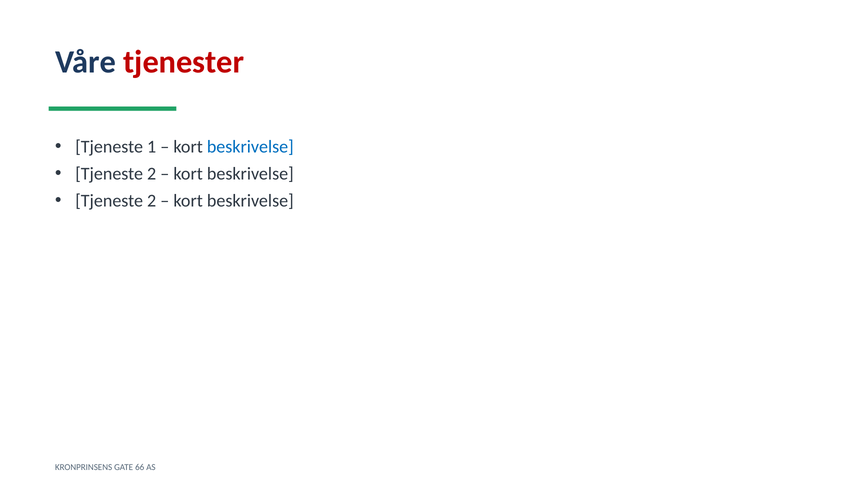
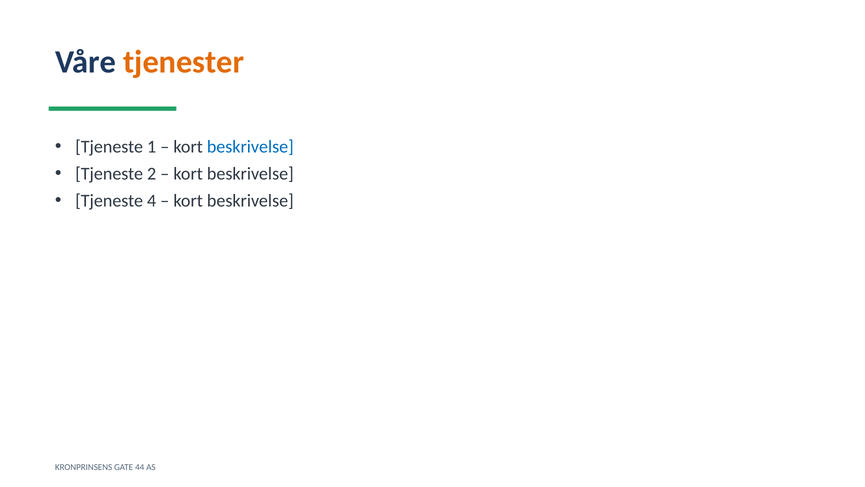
tjenester colour: red -> orange (184, 62)
2: 2 -> 4 (152, 201)
66: 66 -> 44 (140, 467)
